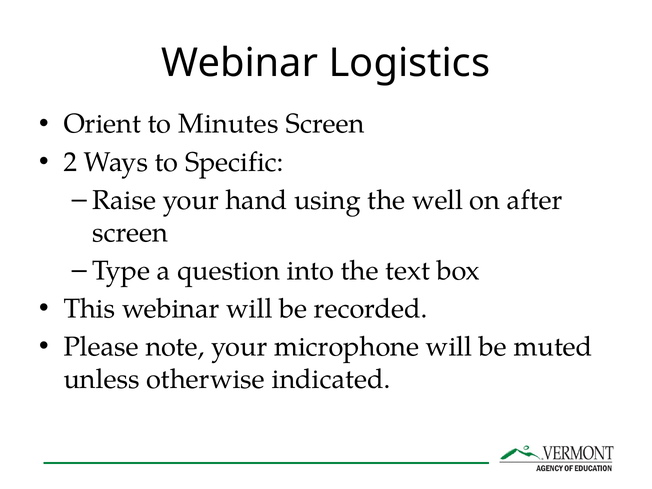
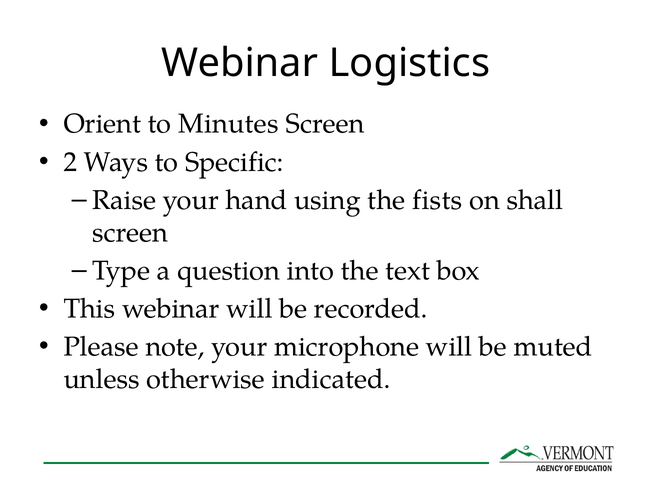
well: well -> fists (437, 200)
after: after -> shall (535, 200)
